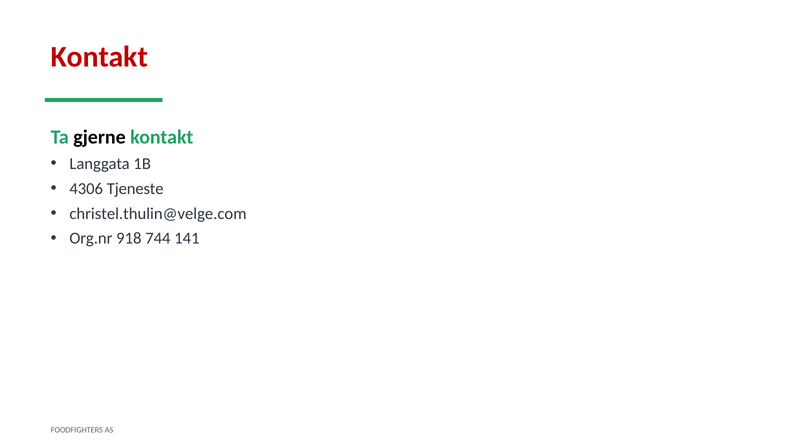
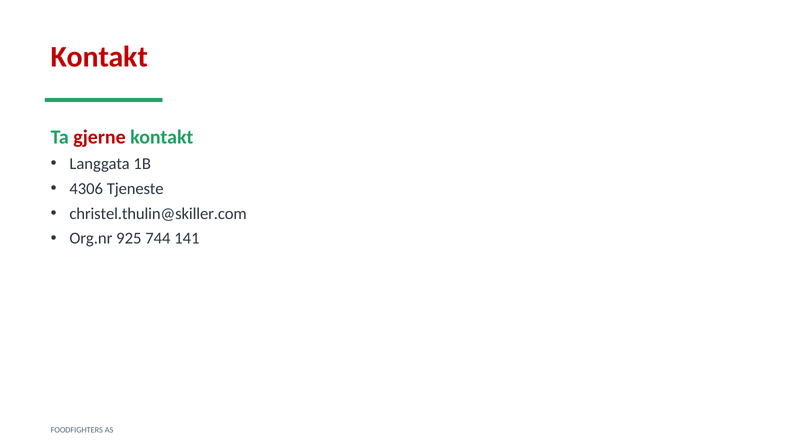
gjerne colour: black -> red (100, 137)
christel.thulin@velge.com: christel.thulin@velge.com -> christel.thulin@skiller.com (158, 214)
918: 918 -> 925 (129, 239)
